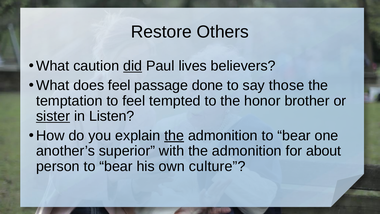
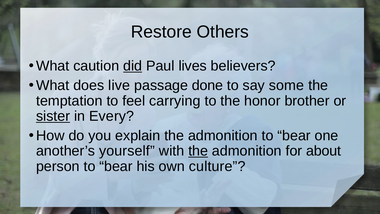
does feel: feel -> live (119, 85)
those: those -> some (287, 85)
tempted: tempted -> carrying (175, 101)
Listen: Listen -> Every (112, 116)
the underline: present -> none (174, 135)
superior: superior -> yourself (127, 151)
the underline: none -> present (198, 151)
